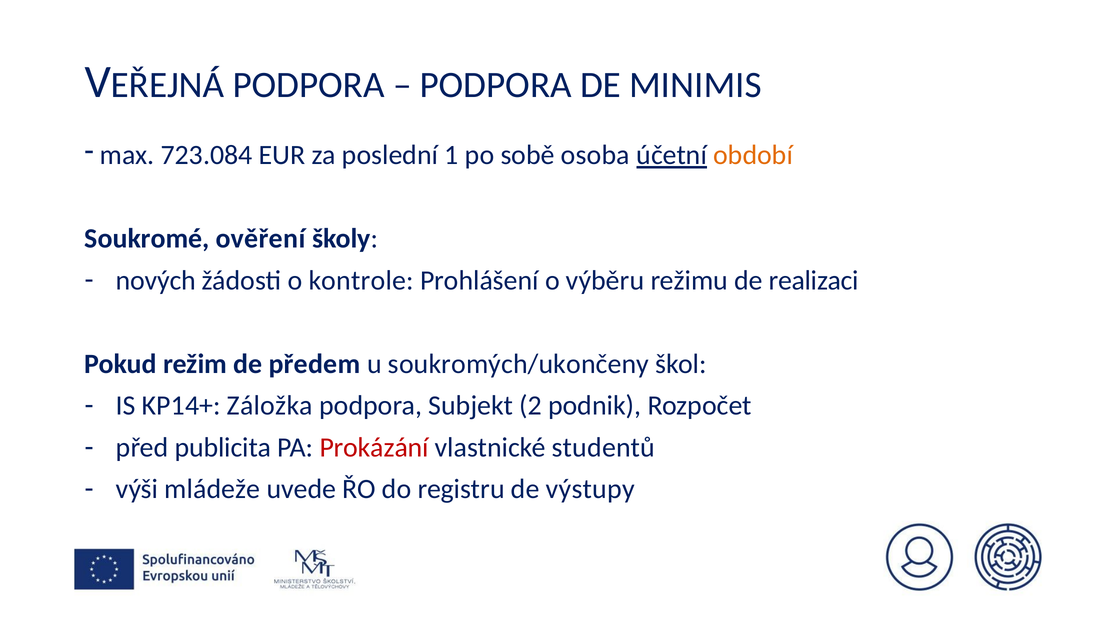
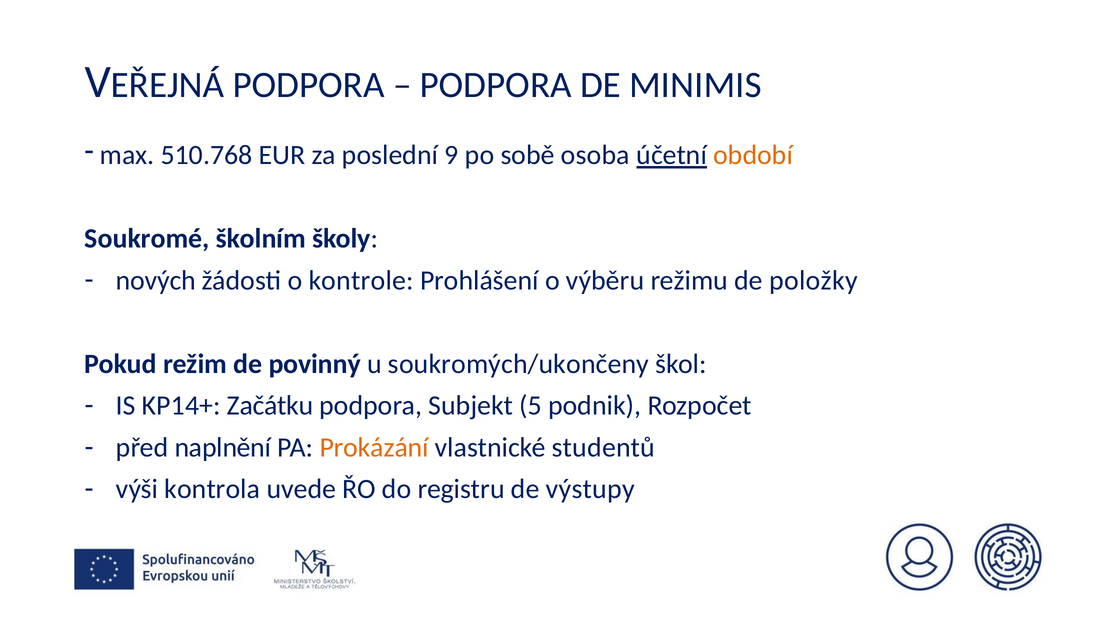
723.084: 723.084 -> 510.768 (207, 155)
1: 1 -> 9 (451, 155)
ověření: ověření -> školním (261, 239)
realizaci: realizaci -> položky (813, 280)
předem: předem -> povinný (315, 364)
Záložka: Záložka -> Začátku (270, 406)
2: 2 -> 5 (530, 406)
publicita: publicita -> naplnění (223, 447)
Prokázání colour: red -> orange (374, 447)
mládeže: mládeže -> kontrola (212, 489)
